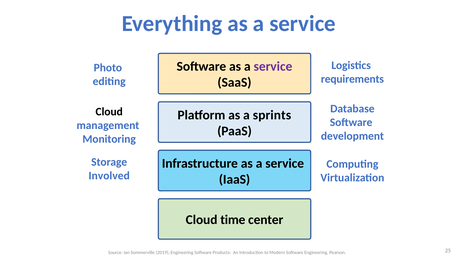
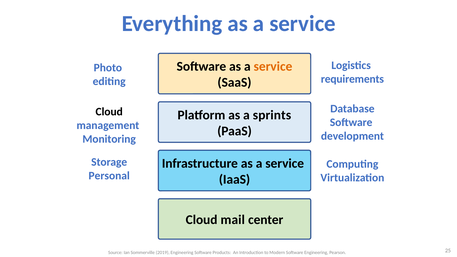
service colour: purple -> orange (273, 67)
Involved: Involved -> Personal (109, 176)
time: time -> mail (233, 220)
